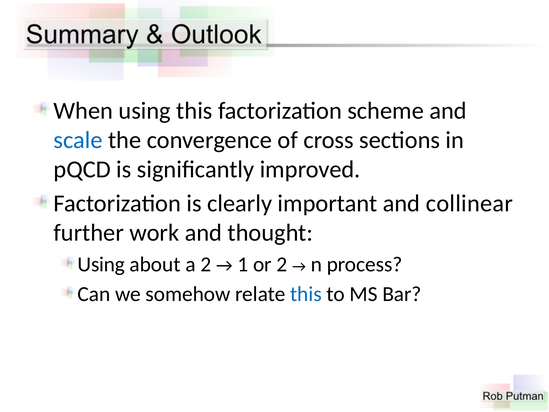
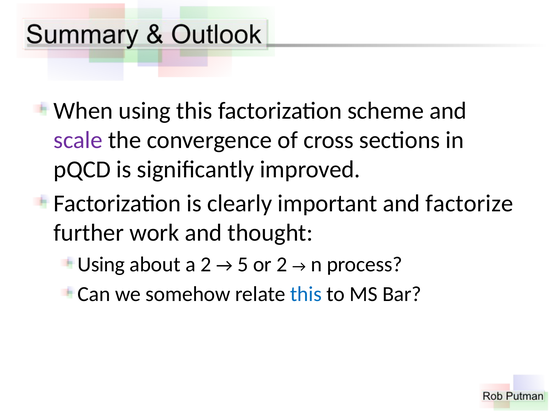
scale colour: blue -> purple (78, 140)
collinear: collinear -> factorize (469, 203)
1: 1 -> 5 (243, 264)
